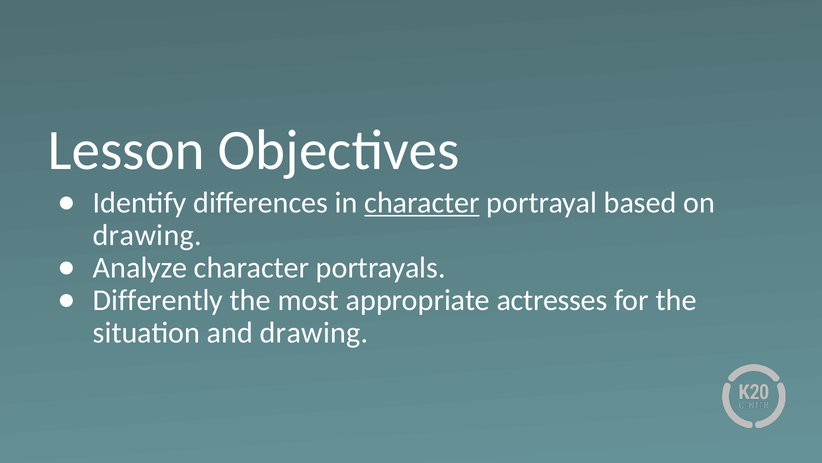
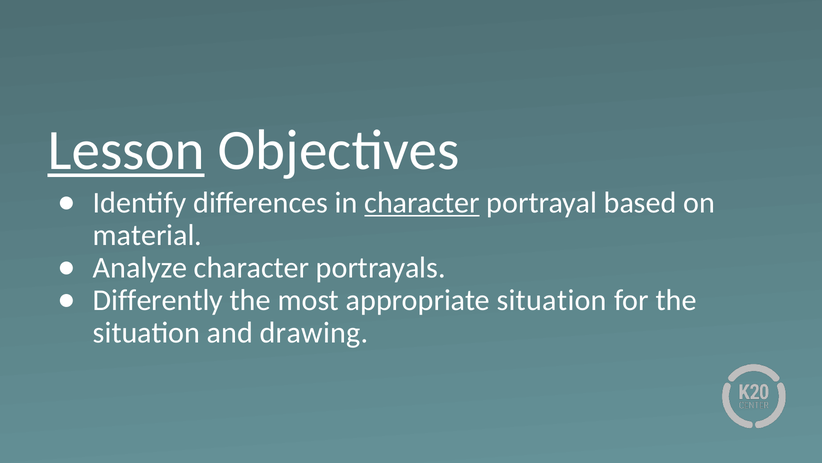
Lesson underline: none -> present (126, 150)
drawing: drawing -> material (147, 235)
appropriate actresses: actresses -> situation (552, 300)
